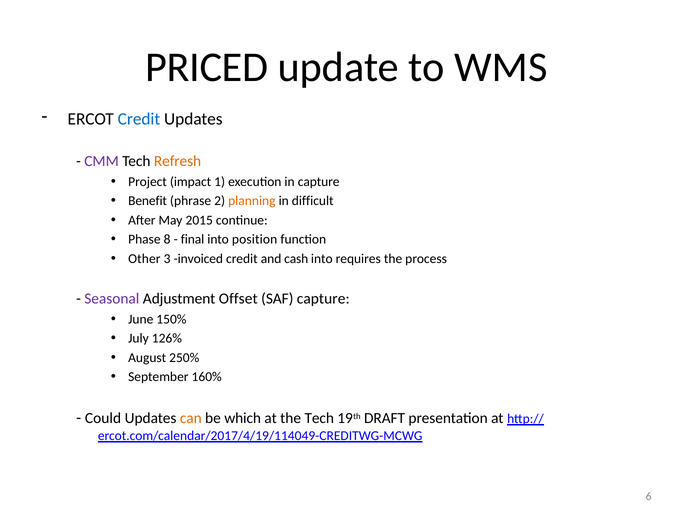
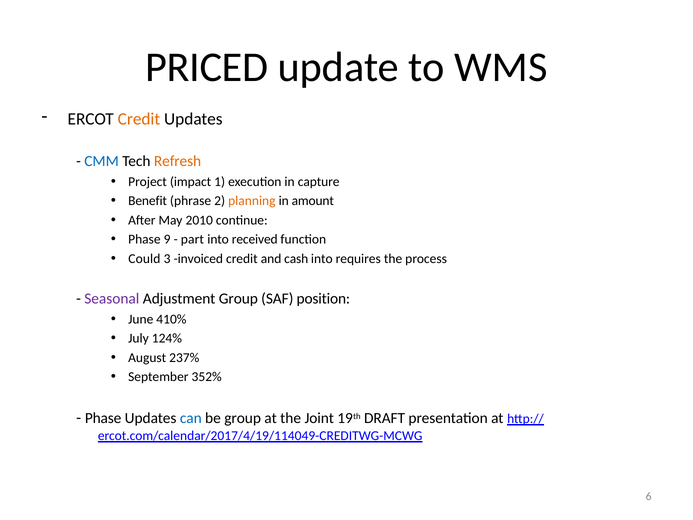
Credit colour: blue -> orange (139, 119)
CMM colour: purple -> blue (102, 161)
difficult: difficult -> amount (313, 201)
2015: 2015 -> 2010 (199, 220)
8: 8 -> 9 (167, 239)
final: final -> part (192, 239)
position: position -> received (255, 239)
Other: Other -> Could (144, 259)
Adjustment Offset: Offset -> Group (238, 299)
SAF capture: capture -> position (323, 299)
150%: 150% -> 410% (171, 319)
126%: 126% -> 124% (167, 338)
250%: 250% -> 237% (184, 358)
160%: 160% -> 352% (207, 377)
Could: Could -> Phase (103, 418)
can colour: orange -> blue (191, 418)
be which: which -> group (243, 418)
the Tech: Tech -> Joint (319, 418)
